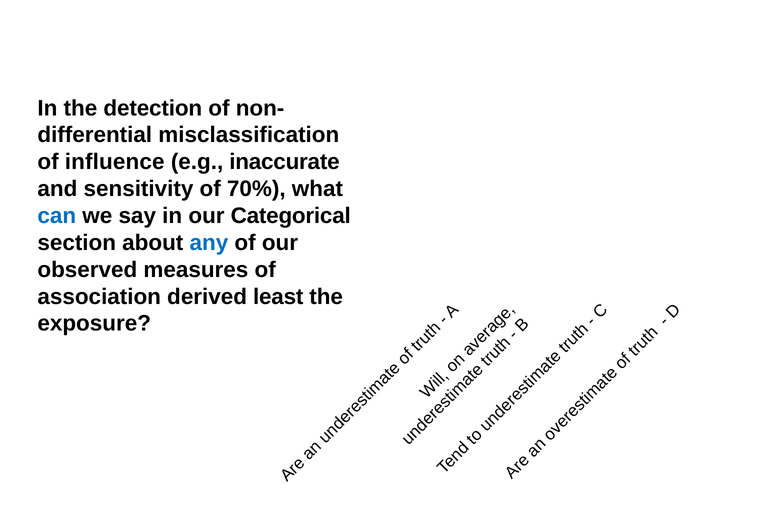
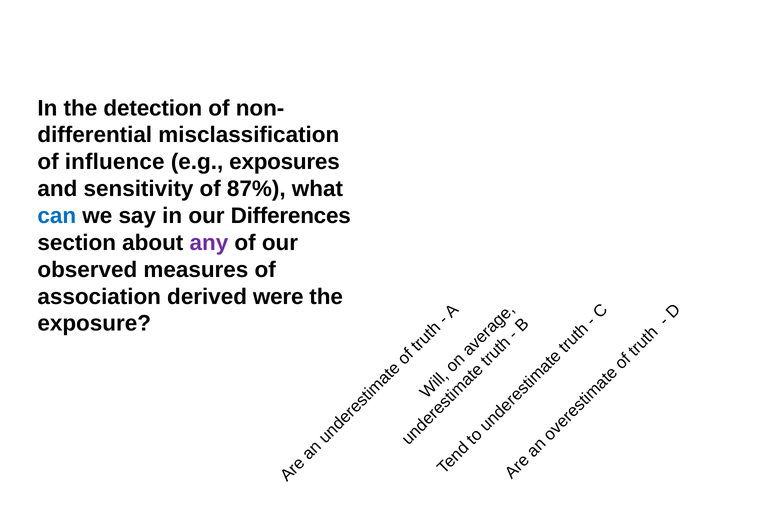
inaccurate: inaccurate -> exposures (284, 162)
70%: 70% -> 87% (256, 189)
Categorical: Categorical -> Differences (291, 216)
any colour: blue -> purple (209, 243)
least: least -> were (278, 297)
